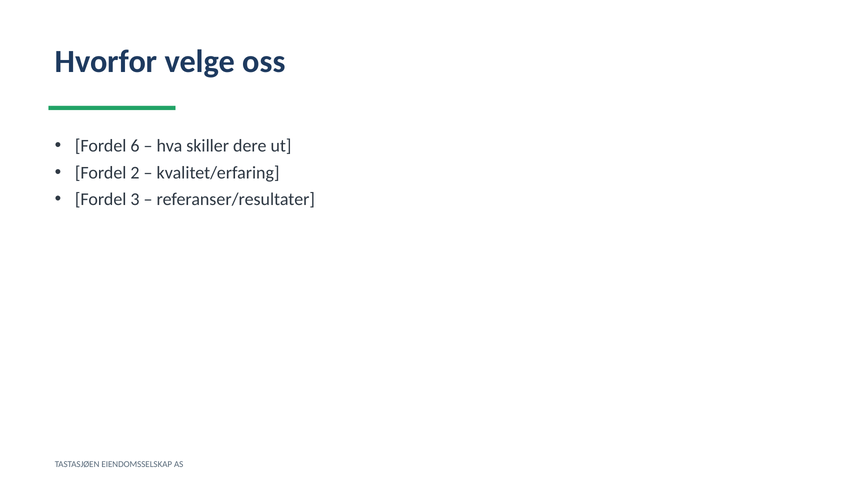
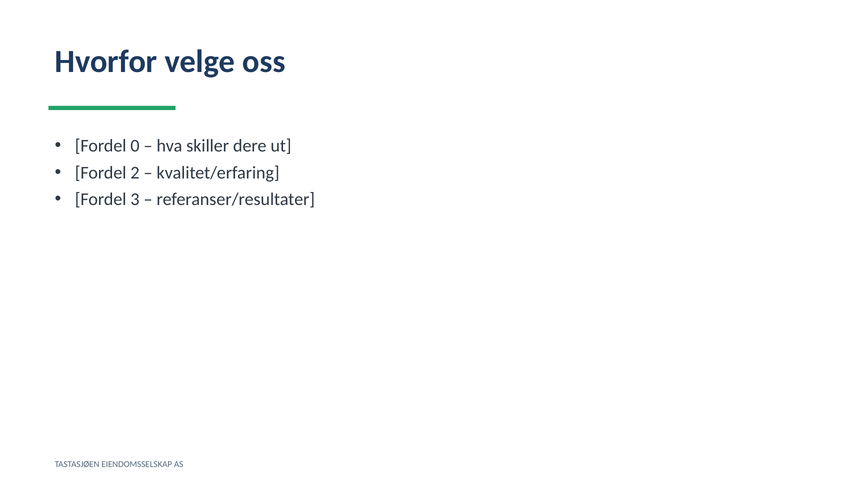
6: 6 -> 0 (135, 146)
